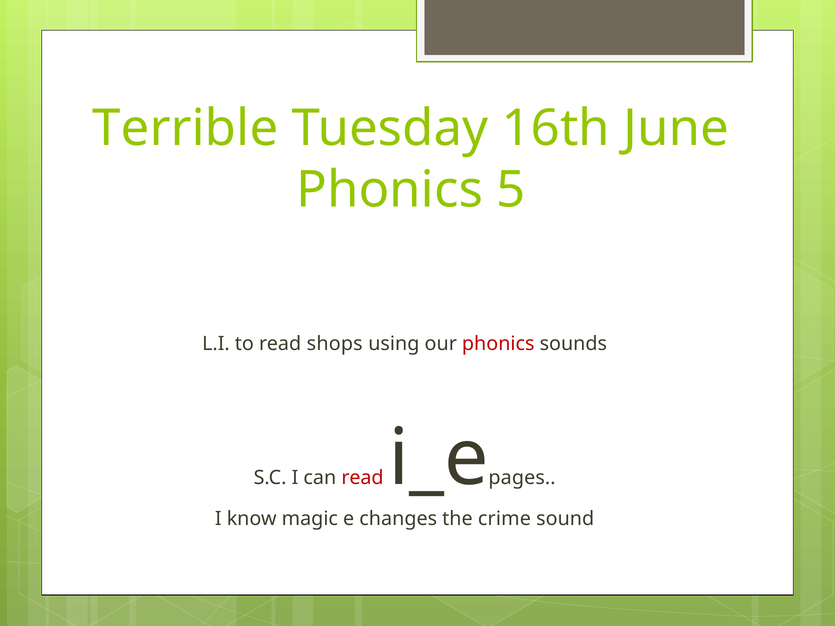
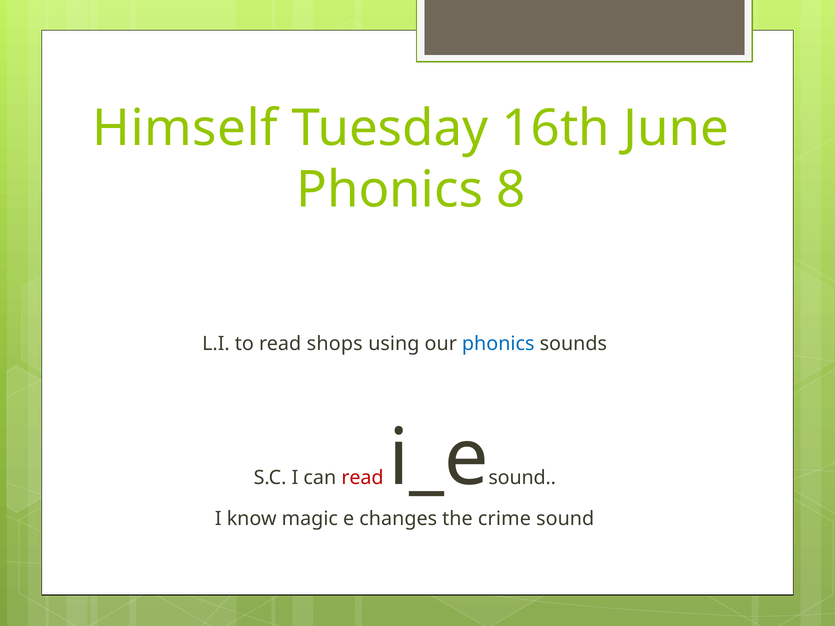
Terrible: Terrible -> Himself (185, 128)
5: 5 -> 8 (511, 190)
phonics colour: red -> blue (498, 344)
pages: pages -> sound (522, 478)
